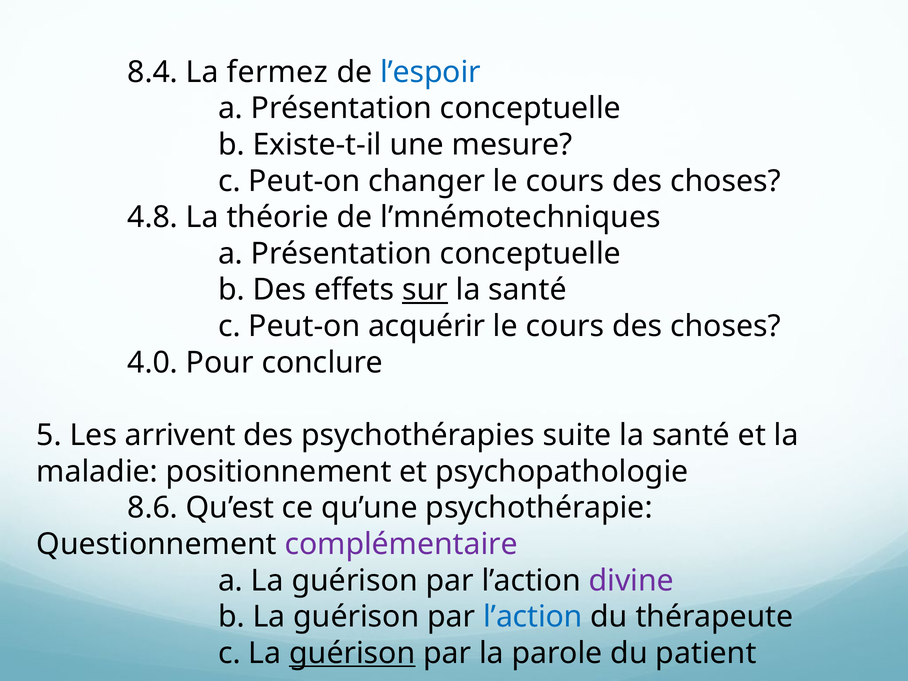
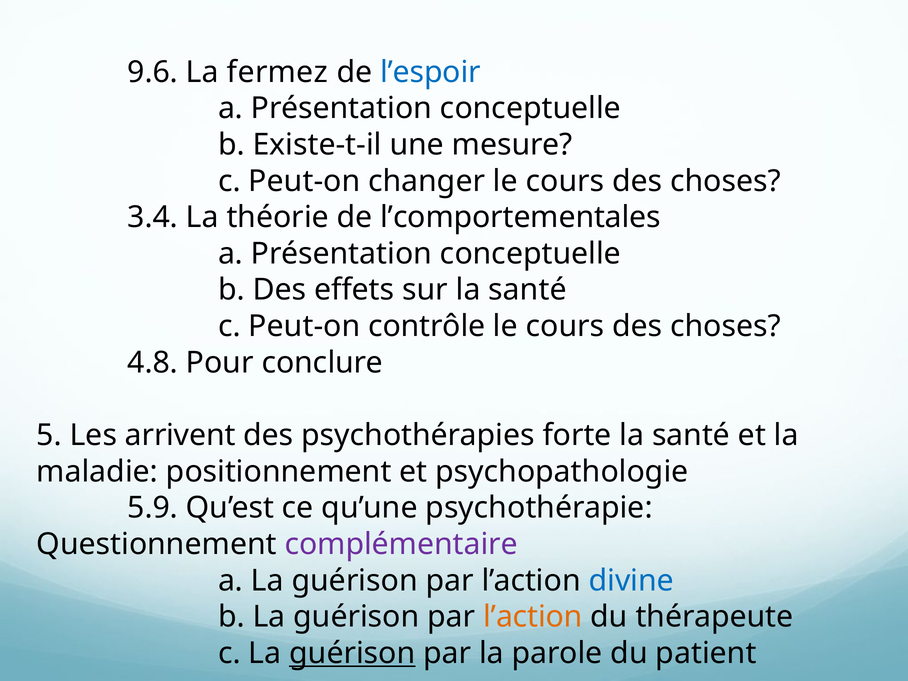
8.4: 8.4 -> 9.6 (153, 72)
4.8: 4.8 -> 3.4 (153, 217)
l’mnémotechniques: l’mnémotechniques -> l’comportementales (521, 217)
sur underline: present -> none (425, 290)
acquérir: acquérir -> contrôle (427, 326)
4.0: 4.0 -> 4.8 (153, 363)
suite: suite -> forte (577, 435)
8.6: 8.6 -> 5.9 (153, 508)
divine colour: purple -> blue (631, 581)
l’action colour: blue -> orange (533, 617)
